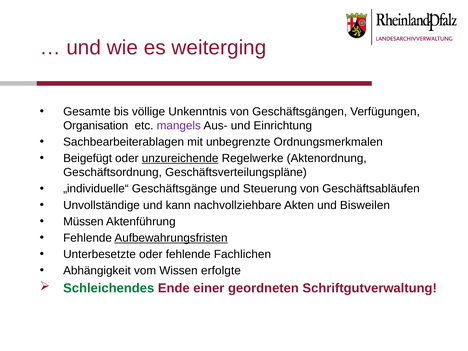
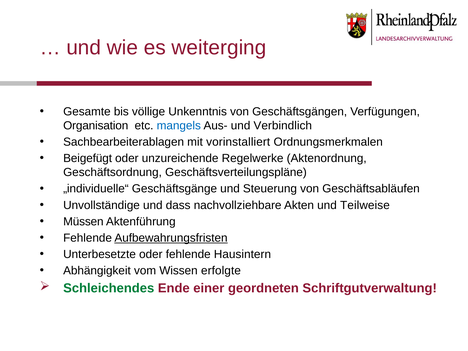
mangels colour: purple -> blue (179, 126)
Einrichtung: Einrichtung -> Verbindlich (283, 126)
unbegrenzte: unbegrenzte -> vorinstalliert (238, 142)
unzureichende underline: present -> none (180, 158)
kann: kann -> dass (178, 205)
Bisweilen: Bisweilen -> Teilweise (365, 205)
Fachlichen: Fachlichen -> Hausintern (242, 254)
